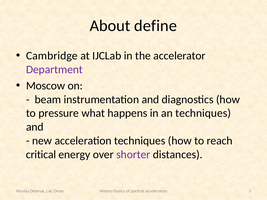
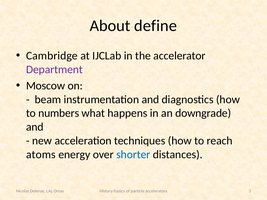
pressure: pressure -> numbers (59, 113)
an techniques: techniques -> downgrade (203, 113)
critical: critical -> atoms (41, 155)
shorter colour: purple -> blue (133, 155)
